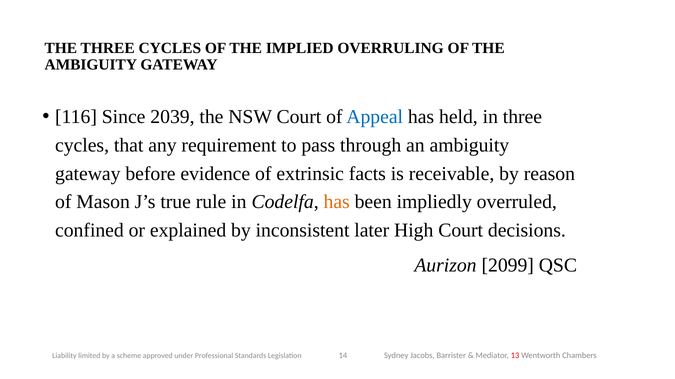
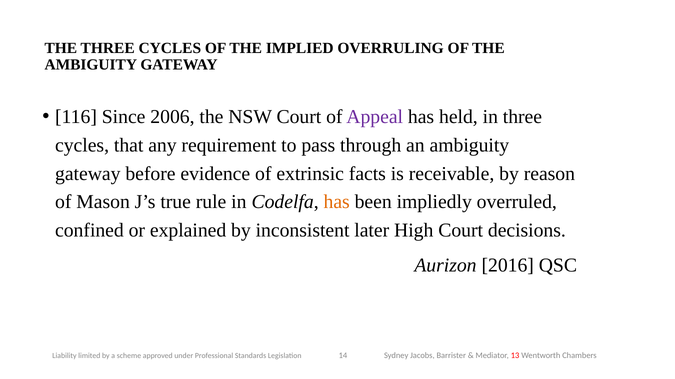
2039: 2039 -> 2006 (172, 117)
Appeal colour: blue -> purple (375, 117)
2099: 2099 -> 2016 (508, 266)
